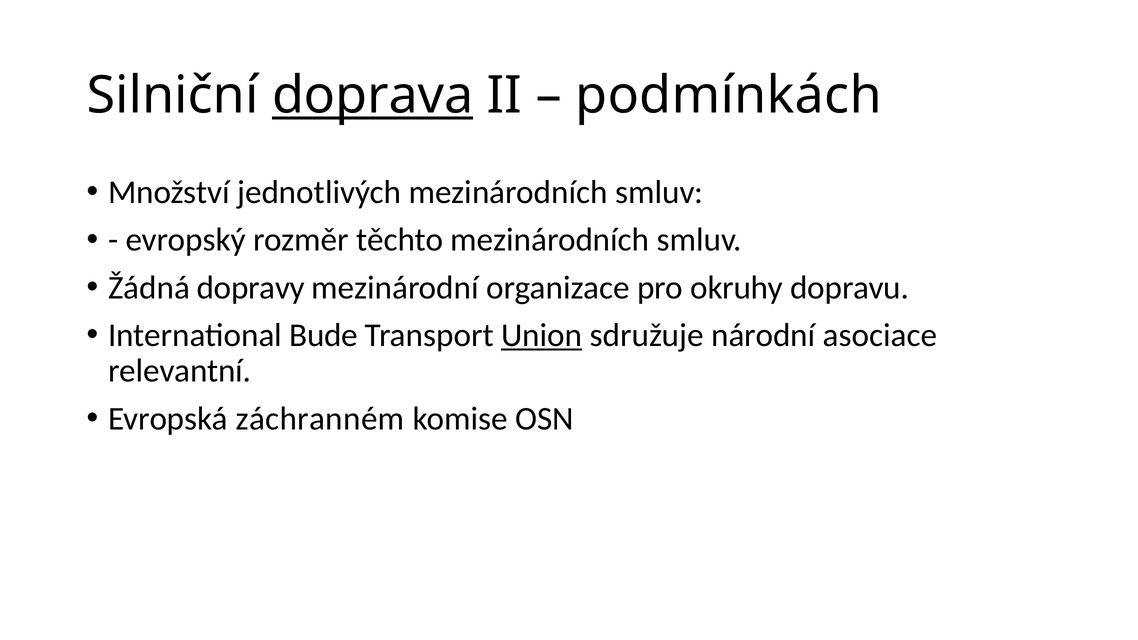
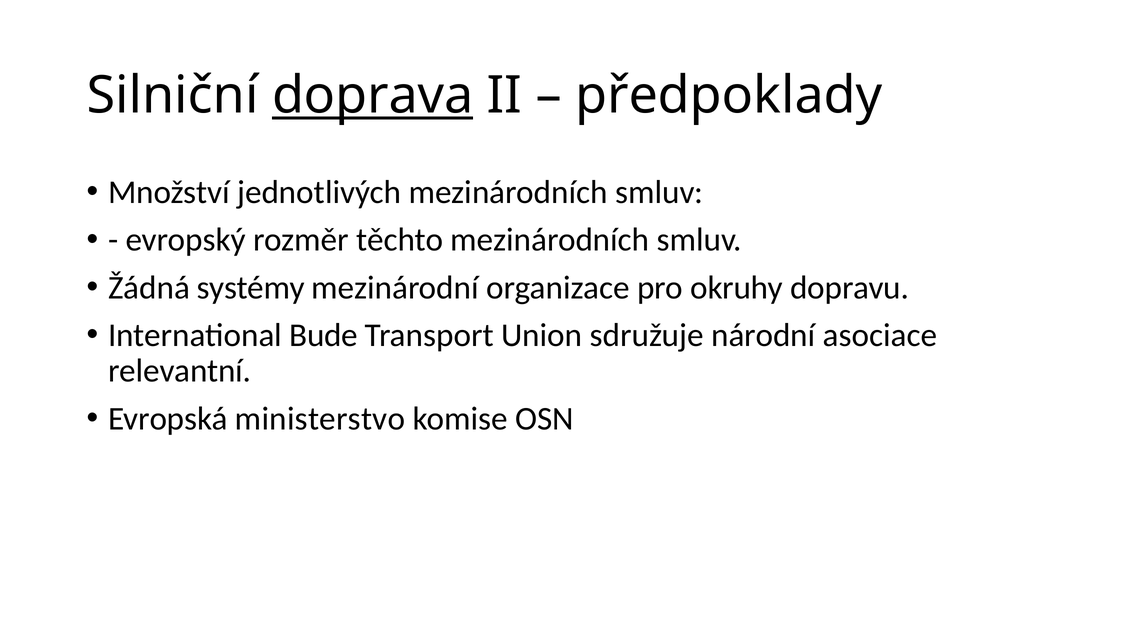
podmínkách: podmínkách -> předpoklady (729, 96)
dopravy: dopravy -> systémy (251, 288)
Union underline: present -> none (542, 335)
záchranném: záchranném -> ministerstvo (320, 419)
